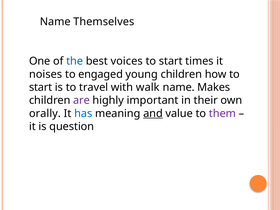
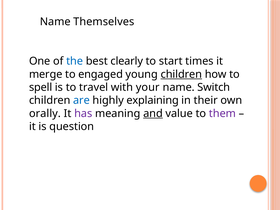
voices: voices -> clearly (127, 61)
noises: noises -> merge (46, 74)
children underline: none -> present (181, 74)
start: start -> spell (41, 87)
walk: walk -> your (148, 87)
Makes: Makes -> Switch (214, 87)
are colour: purple -> blue (81, 100)
important: important -> explaining (153, 100)
has colour: blue -> purple (83, 113)
